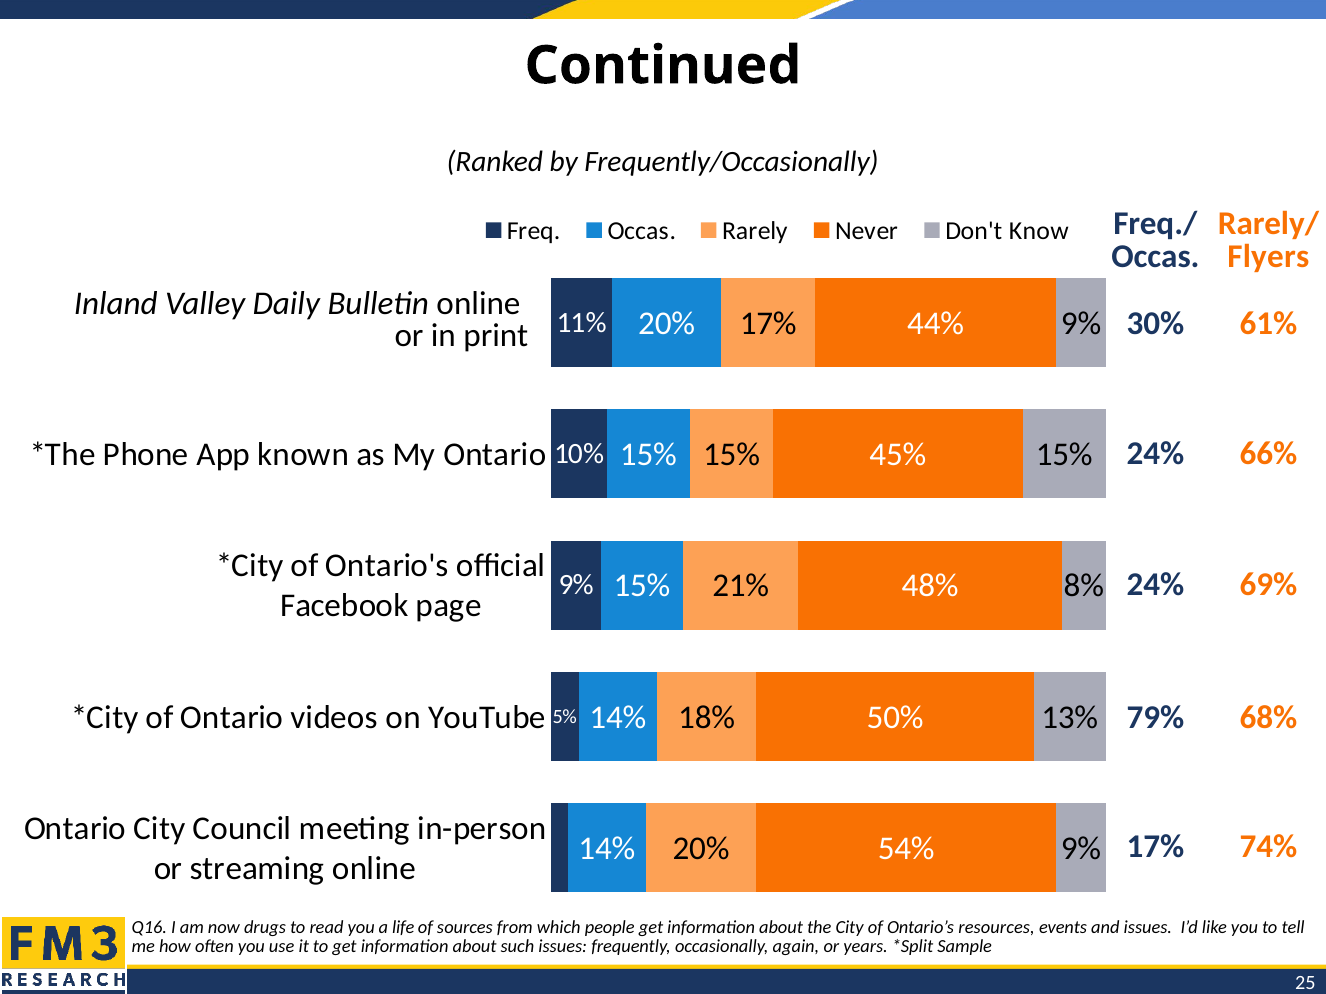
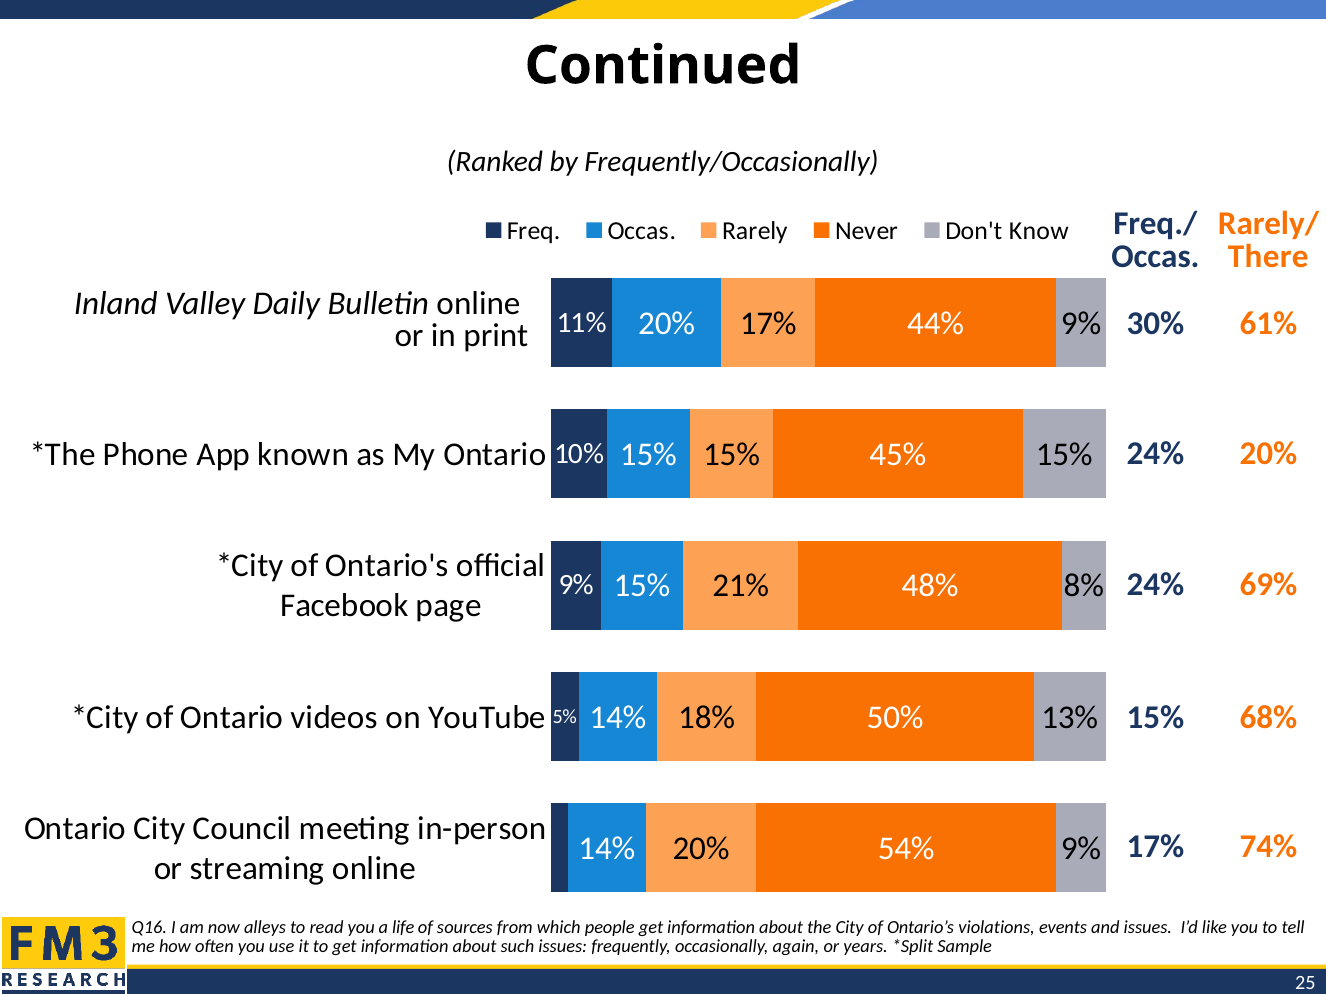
Flyers: Flyers -> There (1268, 257)
24% 66%: 66% -> 20% (1268, 454)
79%: 79% -> 15% (1155, 718)
drugs: drugs -> alleys (265, 927)
resources: resources -> violations (997, 927)
